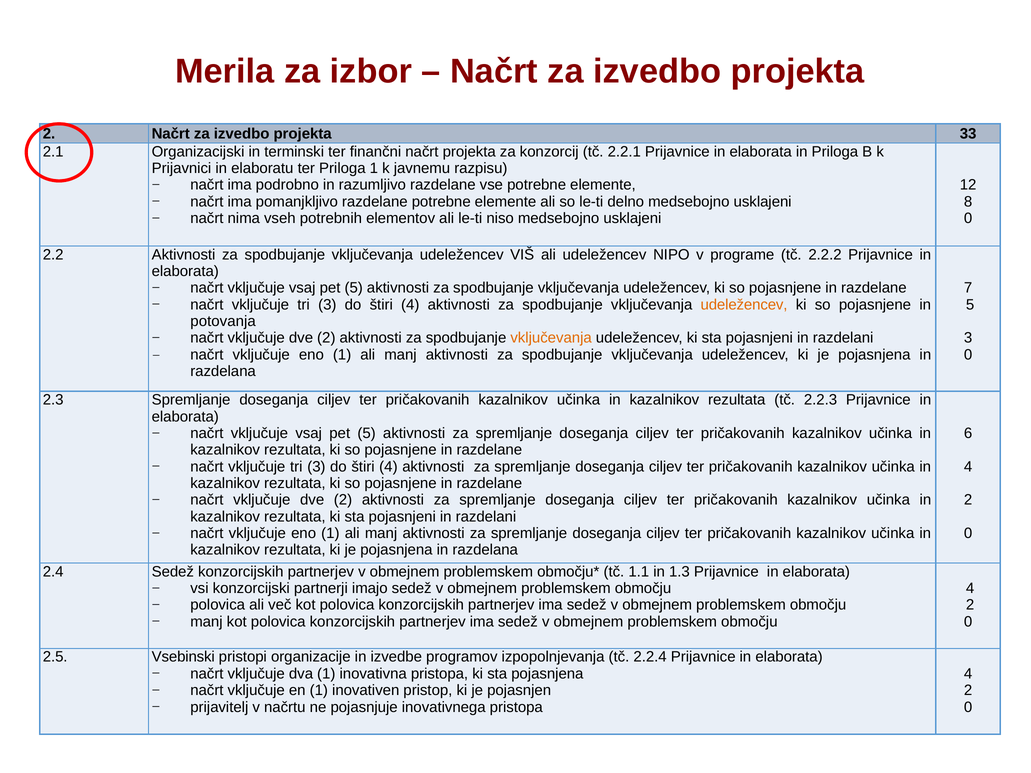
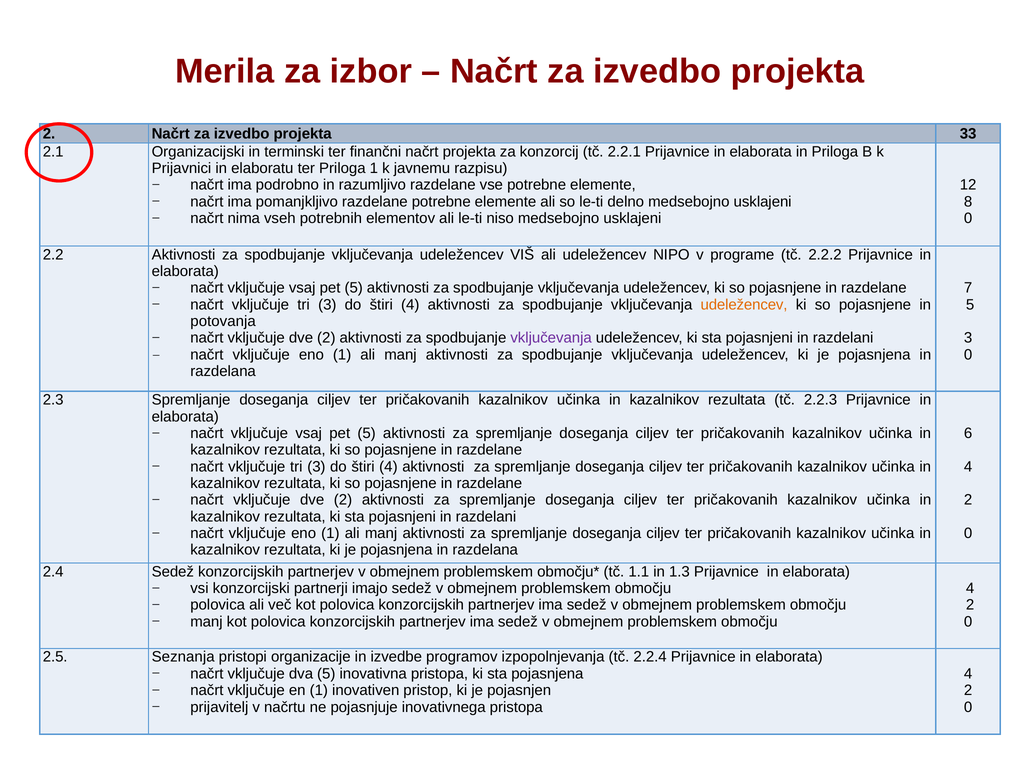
vključevanja colour: orange -> purple (551, 338)
Vsebinski: Vsebinski -> Seznanja (183, 657)
dva 1: 1 -> 5 (326, 674)
